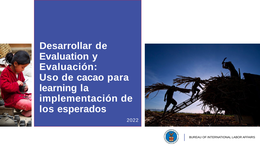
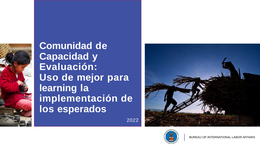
Desarrollar: Desarrollar -> Comunidad (66, 46)
Evaluation: Evaluation -> Capacidad (64, 57)
cacao: cacao -> mejor (90, 78)
